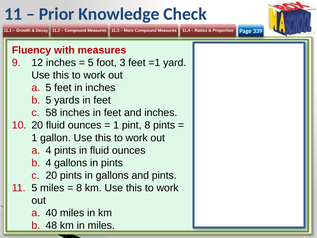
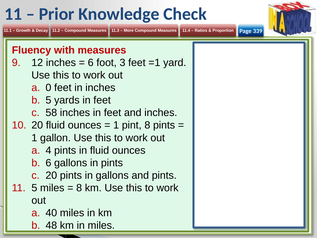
5: 5 -> 6 (91, 63)
5: 5 -> 0 (48, 88)
4: 4 -> 6 (48, 163)
